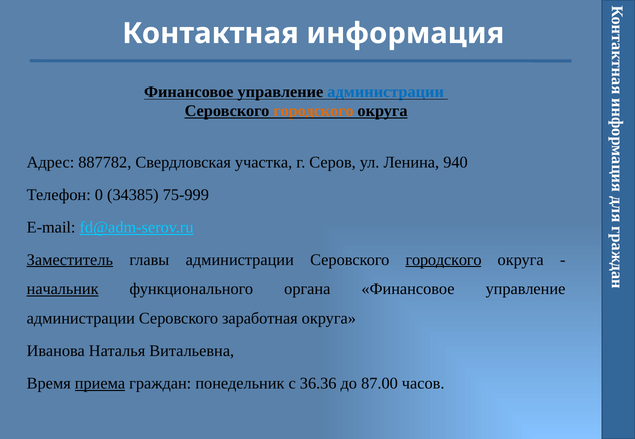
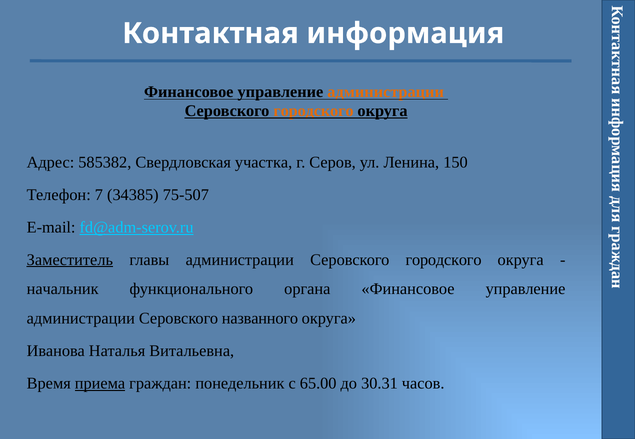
администрации colour: blue -> orange (386, 92)
887782: 887782 -> 585382 (105, 162)
940: 940 -> 150 (455, 162)
0: 0 -> 7 (99, 195)
75-999: 75-999 -> 75-507 (186, 195)
городского underline: present -> none (444, 260)
начальник underline: present -> none (63, 289)
заработная: заработная -> названного (260, 319)
36.36: 36.36 -> 65.00 (318, 384)
87.00: 87.00 -> 30.31 (379, 384)
